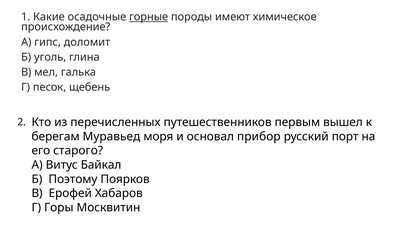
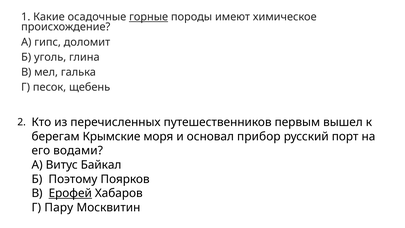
Муравьед: Муравьед -> Крымские (112, 136)
старого: старого -> водами (78, 151)
Ерофей underline: none -> present (70, 193)
Горы: Горы -> Пару (59, 207)
